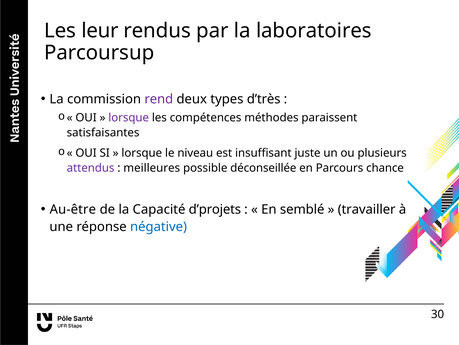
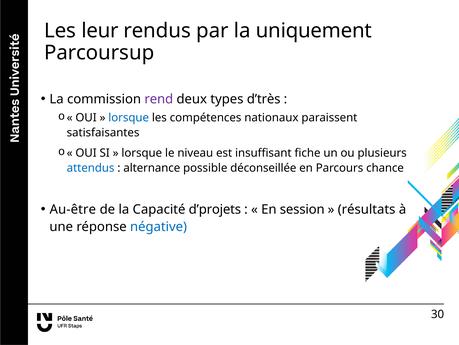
laboratoires: laboratoires -> uniquement (314, 31)
lorsque colour: purple -> blue (129, 117)
méthodes: méthodes -> nationaux (271, 117)
juste: juste -> fiche (308, 153)
attendus colour: purple -> blue (91, 168)
meilleures: meilleures -> alternance (152, 168)
semblé: semblé -> session (302, 209)
travailler: travailler -> résultats (367, 209)
